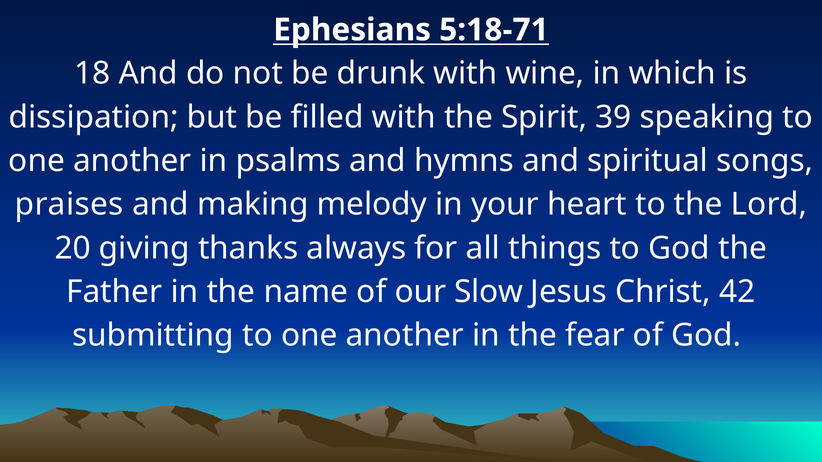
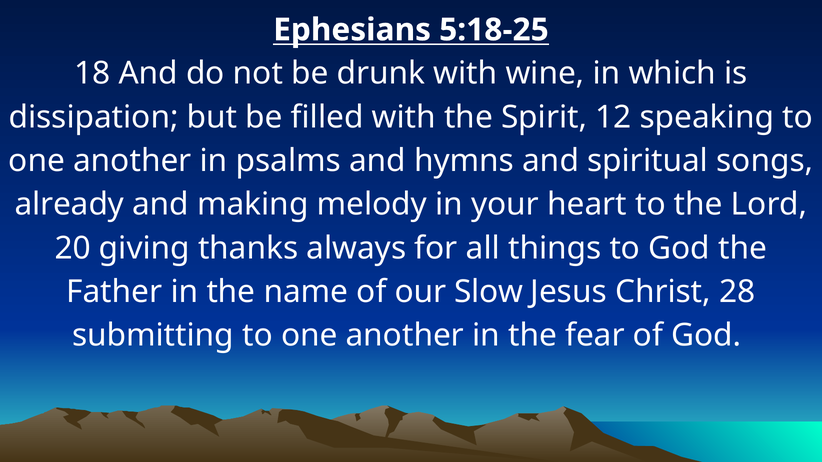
5:18-71: 5:18-71 -> 5:18-25 (494, 30)
39: 39 -> 12 (613, 117)
praises: praises -> already (69, 205)
42: 42 -> 28 (737, 292)
